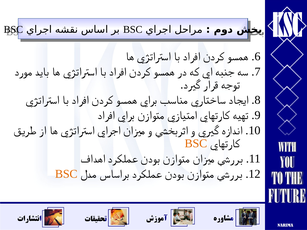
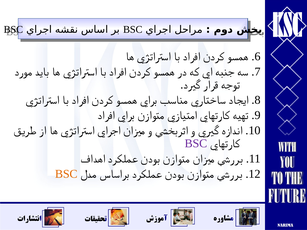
BSC colour: orange -> purple (196, 143)
